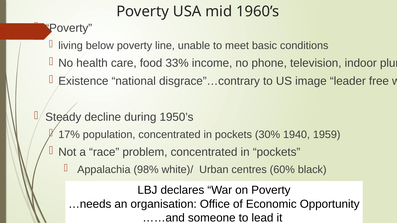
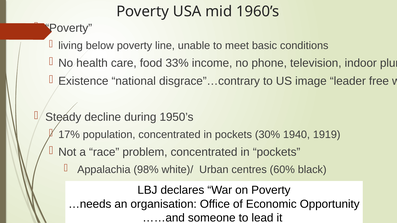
1959: 1959 -> 1919 (327, 135)
